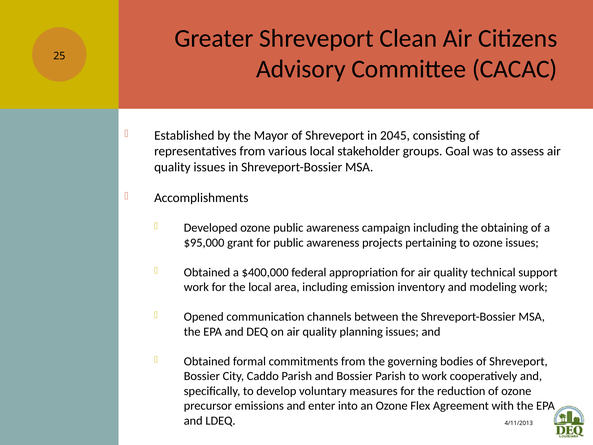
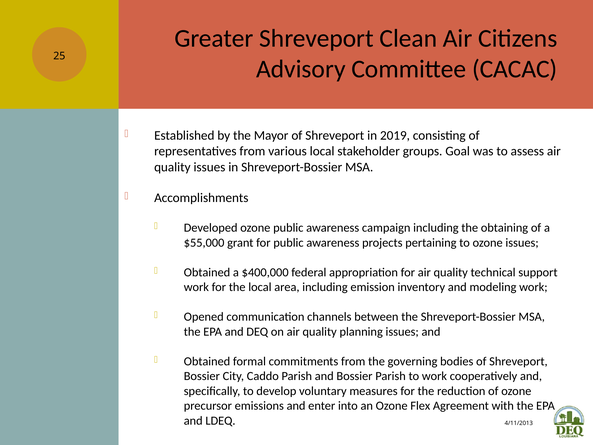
2045: 2045 -> 2019 (395, 135)
$95,000: $95,000 -> $55,000 (204, 242)
